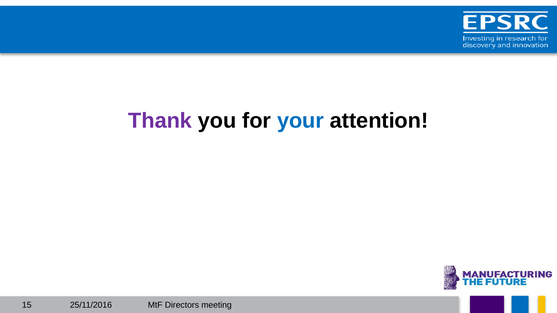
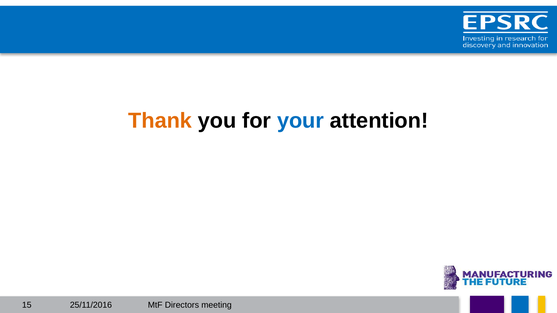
Thank colour: purple -> orange (160, 121)
